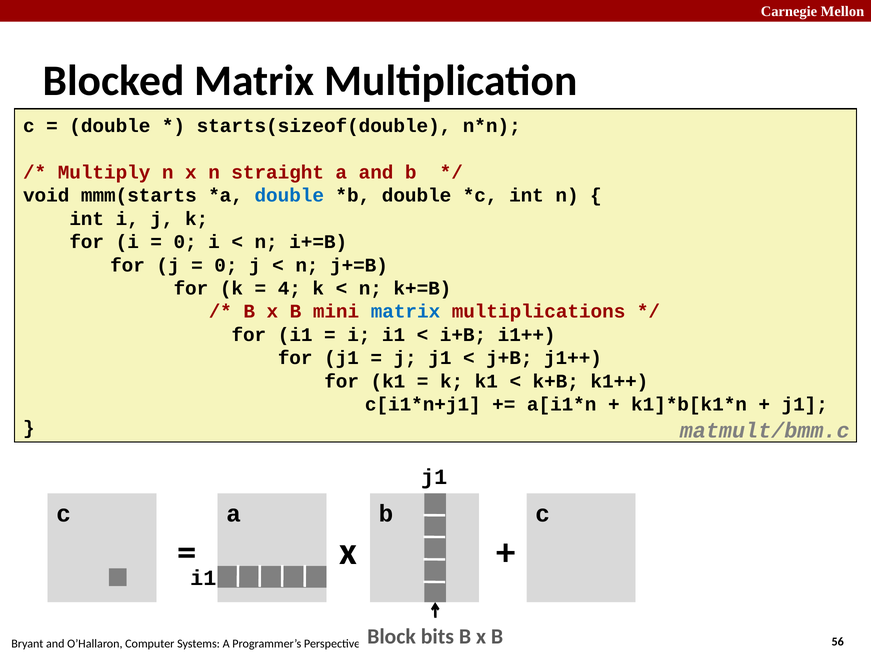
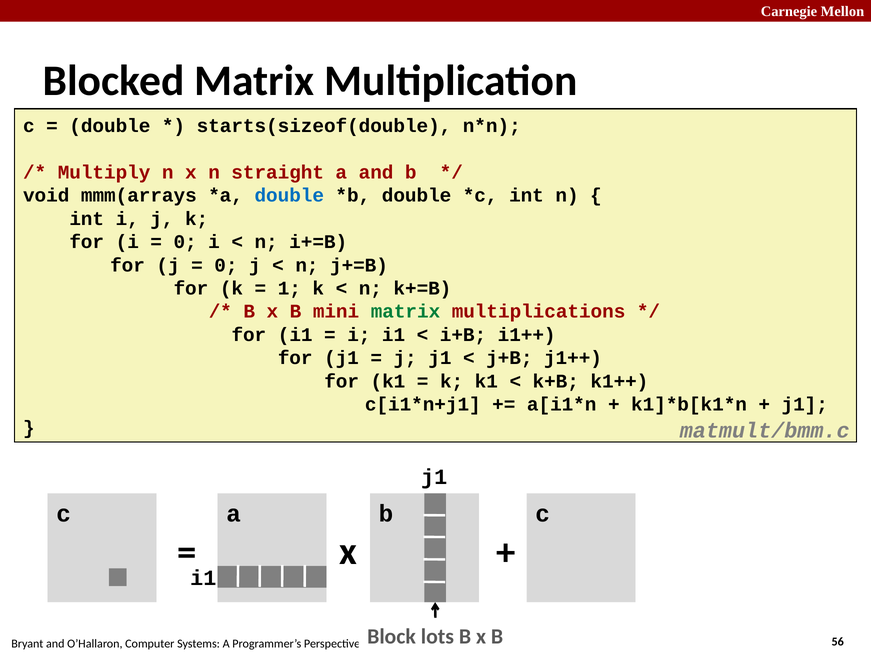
mmm(starts: mmm(starts -> mmm(arrays (139, 196)
4: 4 -> 1 (289, 289)
matrix colour: blue -> green (405, 312)
bits: bits -> lots (437, 637)
